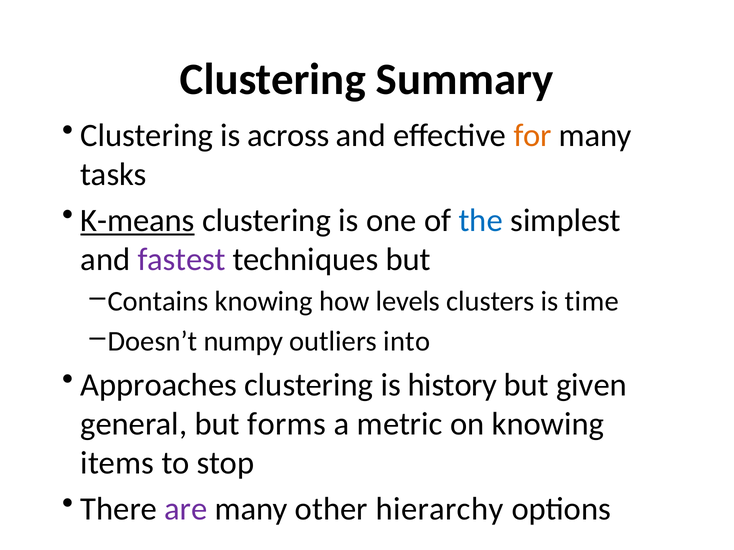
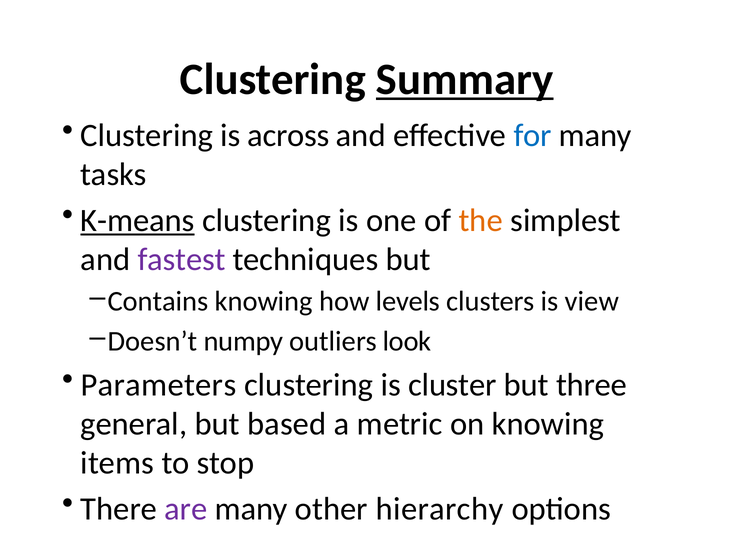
Summary underline: none -> present (465, 80)
for colour: orange -> blue (533, 136)
the colour: blue -> orange (481, 220)
time: time -> view (592, 302)
into: into -> look (407, 342)
Approaches: Approaches -> Parameters (159, 385)
history: history -> cluster (452, 385)
given: given -> three (592, 385)
forms: forms -> based (287, 424)
